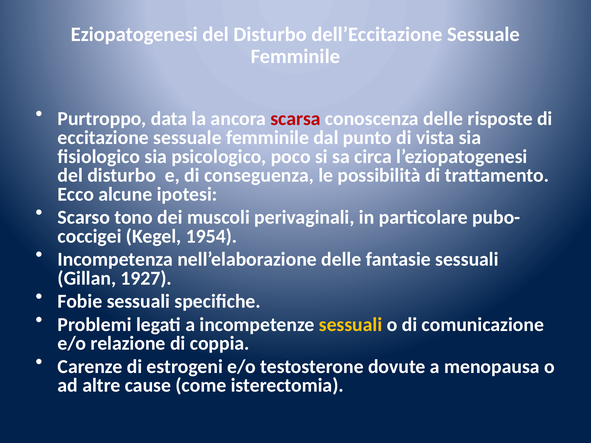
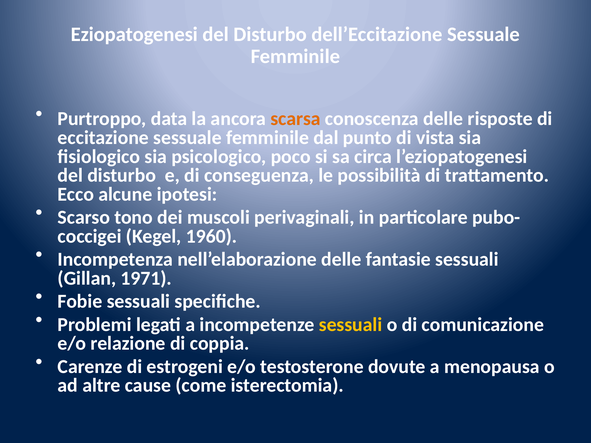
scarsa colour: red -> orange (295, 119)
1954: 1954 -> 1960 (211, 236)
1927: 1927 -> 1971 (146, 279)
